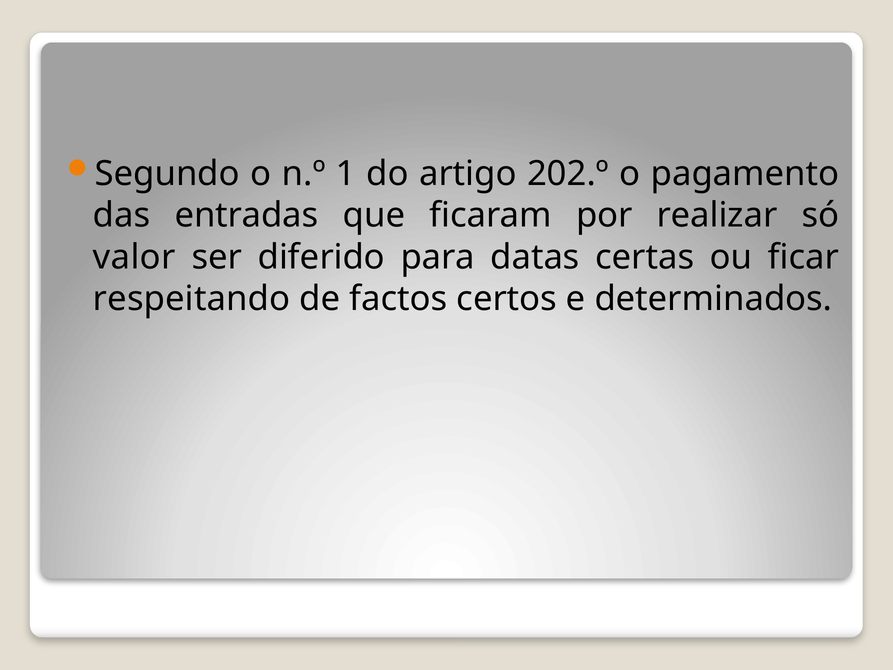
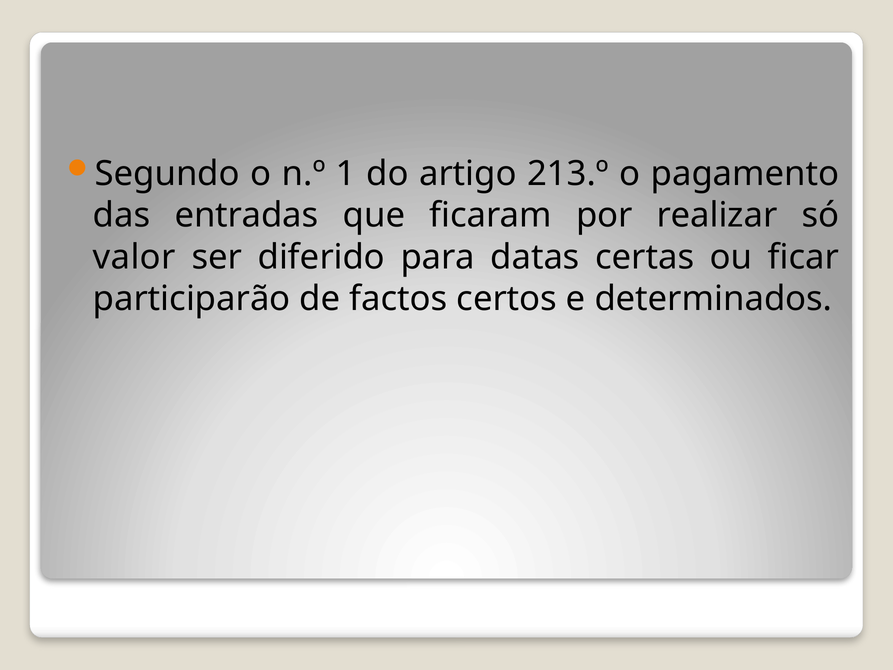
202.º: 202.º -> 213.º (568, 174)
respeitando: respeitando -> participarão (192, 299)
